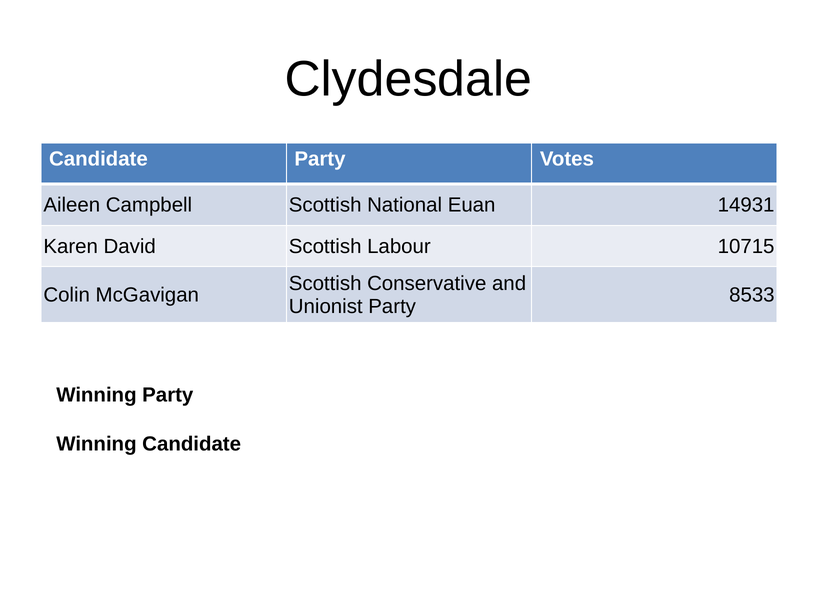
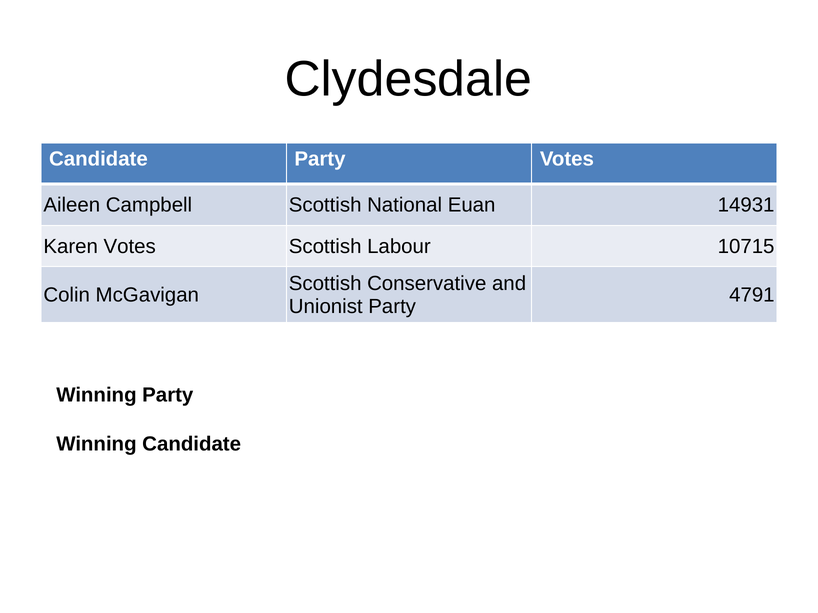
Karen David: David -> Votes (130, 247)
8533: 8533 -> 4791 (752, 295)
